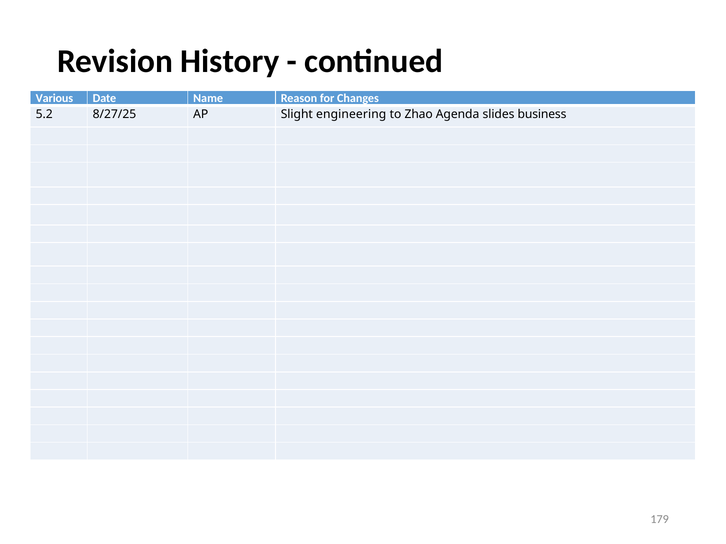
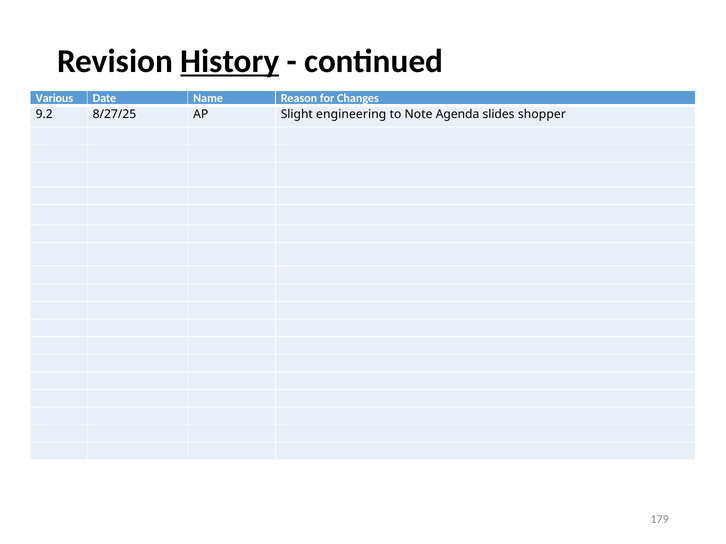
History underline: none -> present (230, 61)
5.2: 5.2 -> 9.2 (44, 114)
Zhao: Zhao -> Note (419, 114)
business: business -> shopper (542, 114)
